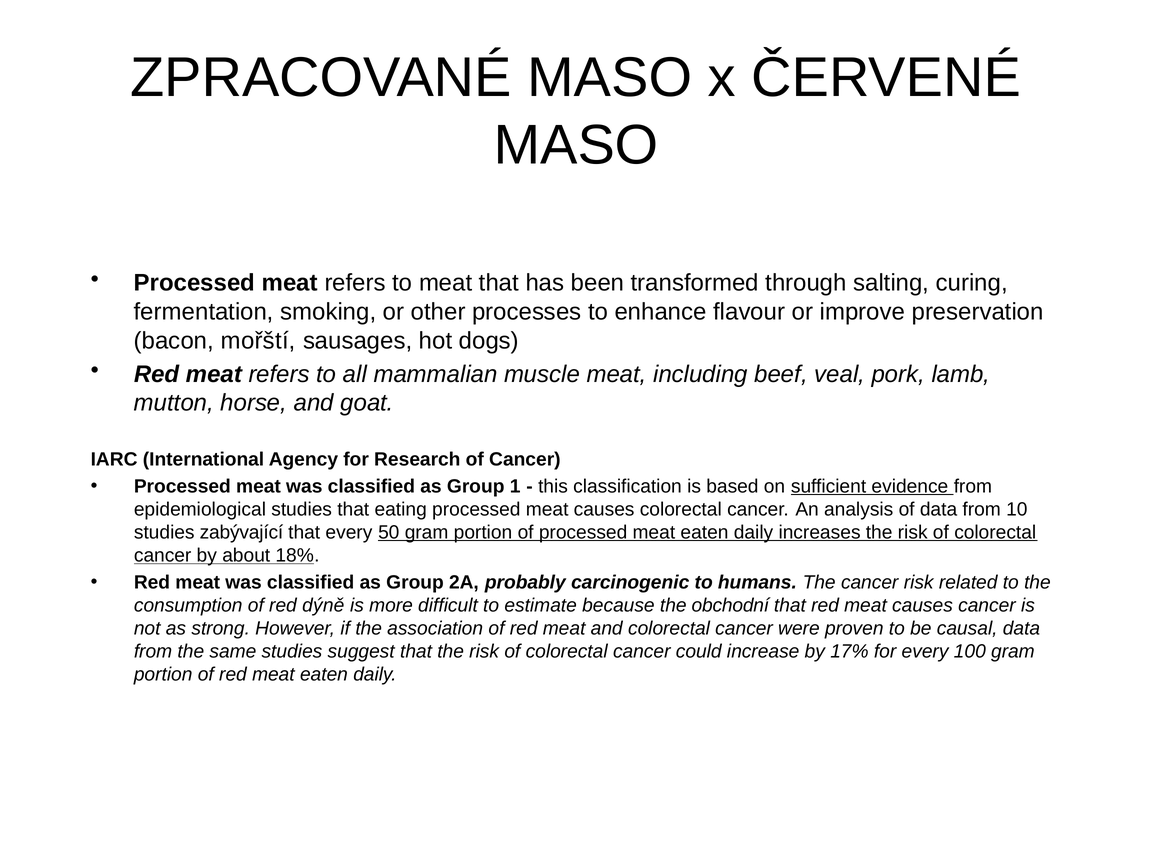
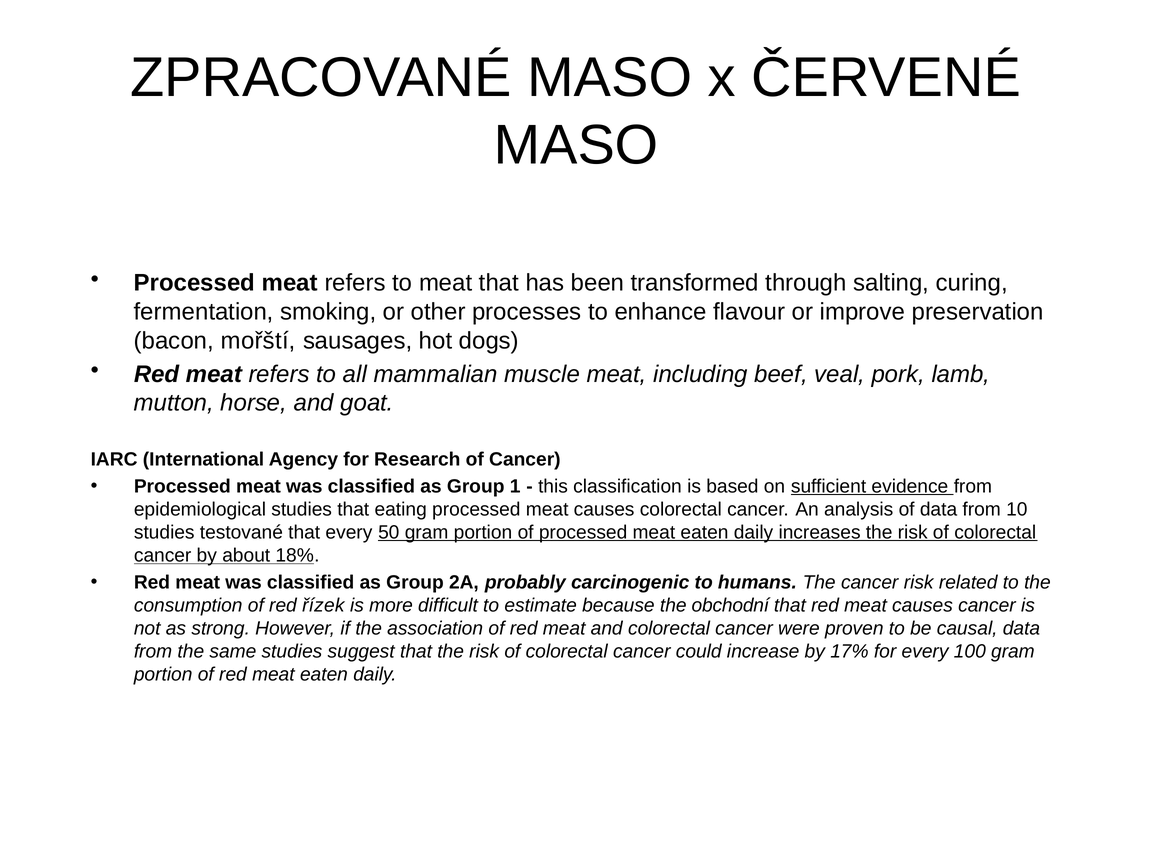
zabývající: zabývající -> testované (241, 532)
dýně: dýně -> řízek (323, 605)
